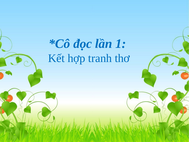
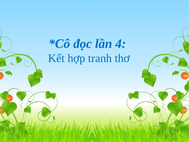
1: 1 -> 4 (121, 44)
